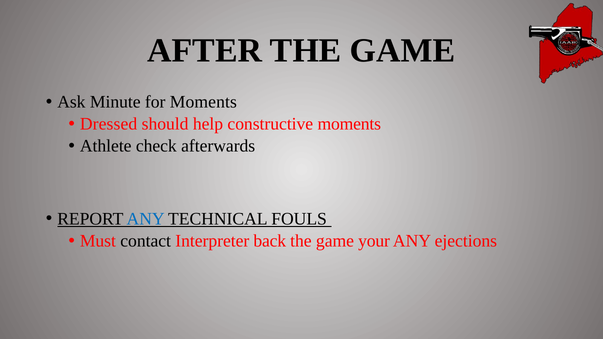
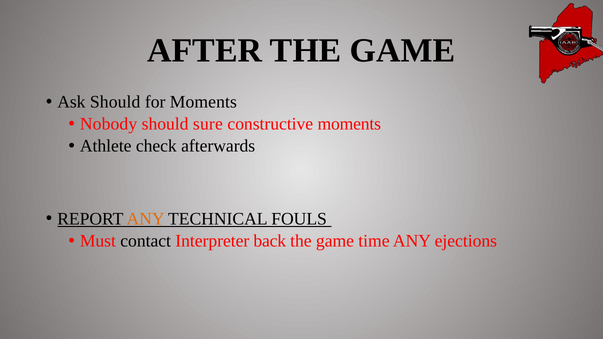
Ask Minute: Minute -> Should (115, 102)
Dressed: Dressed -> Nobody (109, 124)
help: help -> sure (208, 124)
ANY colour: blue -> orange (146, 219)
your: your -> time (374, 241)
